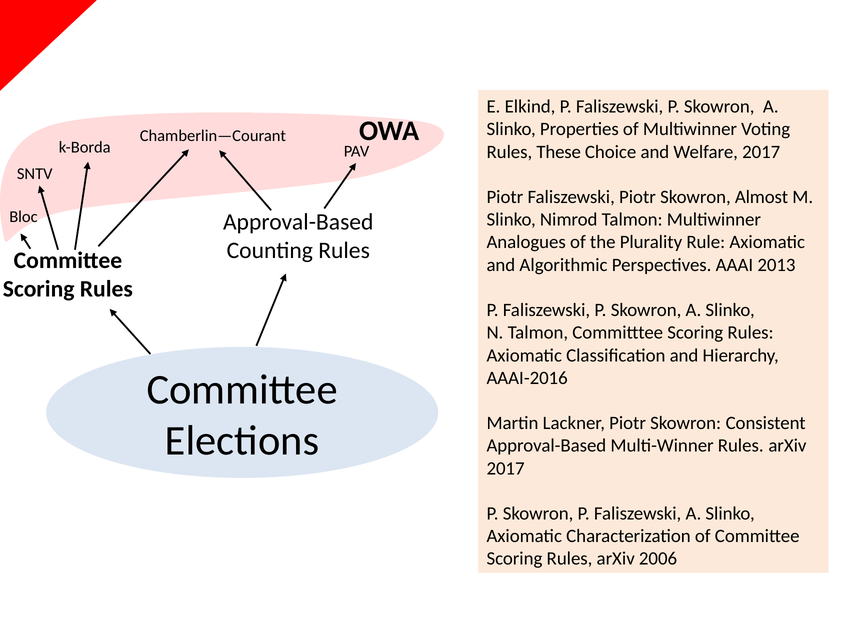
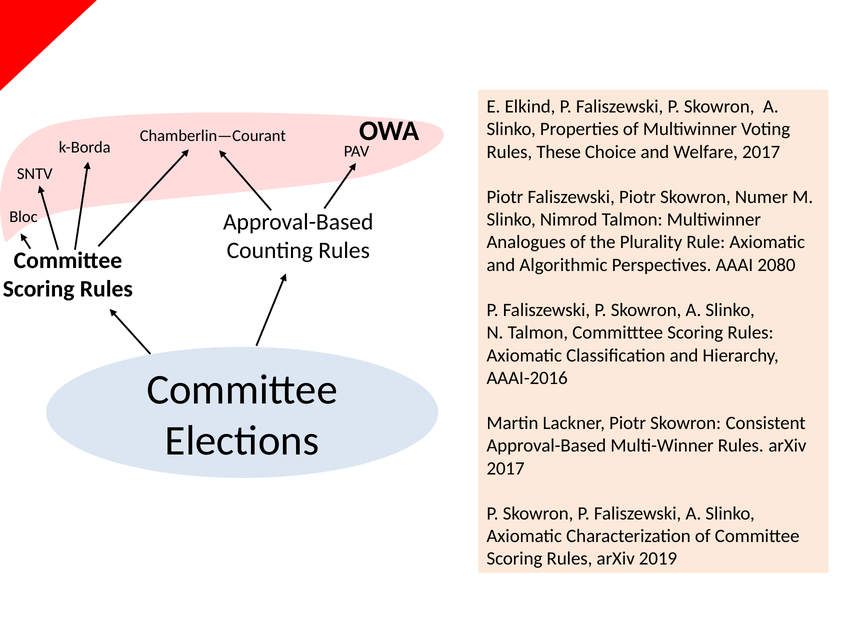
Almost: Almost -> Numer (761, 197)
2013: 2013 -> 2080 (776, 265)
2006: 2006 -> 2019 (658, 559)
